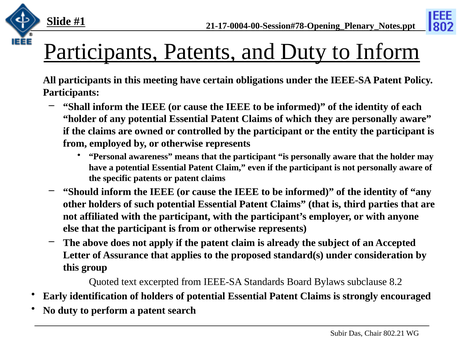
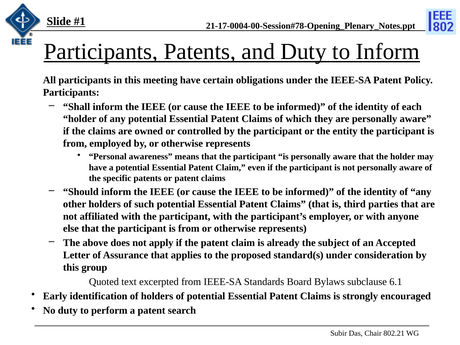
8.2: 8.2 -> 6.1 (396, 282)
